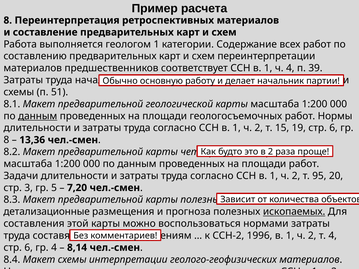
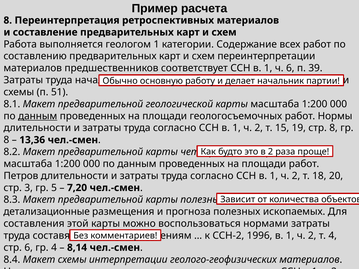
ч 4: 4 -> 6 (290, 68)
19 стр 6: 6 -> 8 (334, 128)
Задачи: Задачи -> Петров (21, 176)
95: 95 -> 18 (319, 176)
ископаемых underline: present -> none (294, 212)
